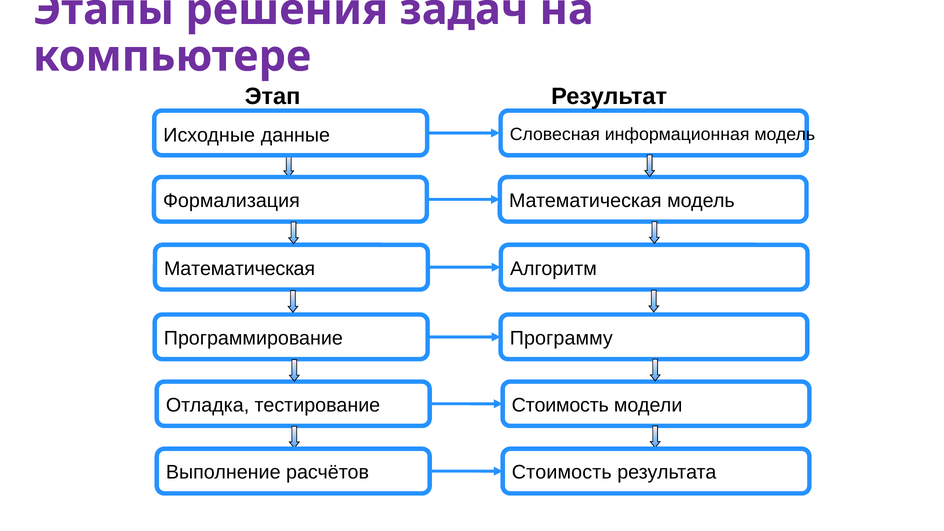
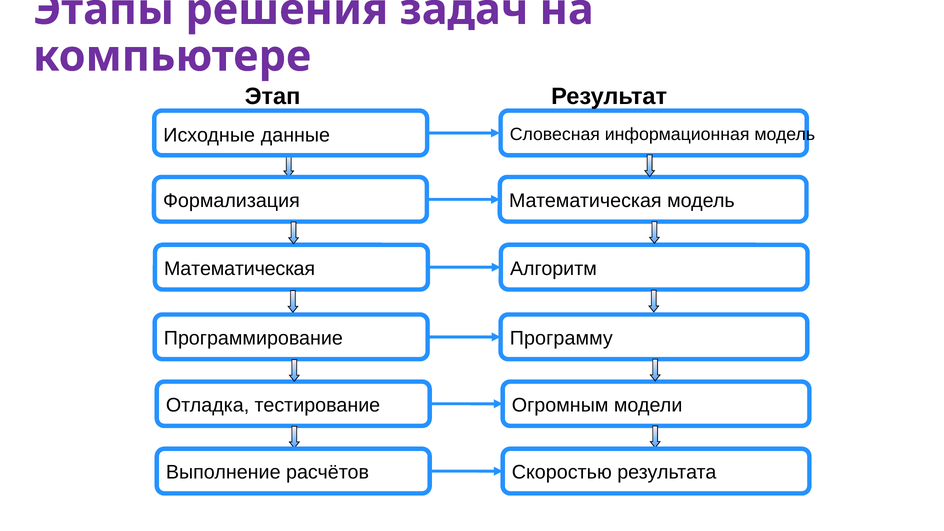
тестирование Стоимость: Стоимость -> Огромным (560, 405)
расчётов Стоимость: Стоимость -> Скоростью (562, 472)
